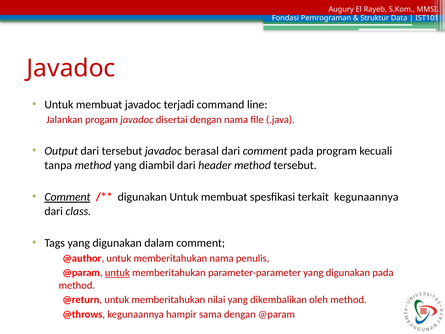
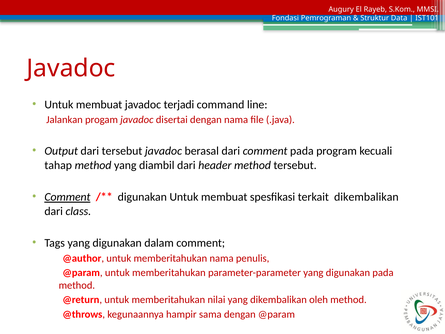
tanpa: tanpa -> tahap (58, 165)
terkait kegunaannya: kegunaannya -> dikembalikan (366, 197)
untuk underline: present -> none (117, 273)
